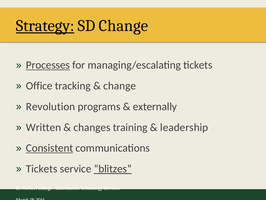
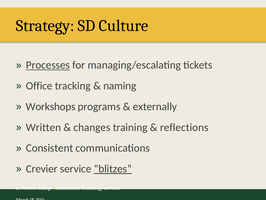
Strategy underline: present -> none (45, 26)
SD Change: Change -> Culture (123, 26)
change: change -> naming (120, 86)
Revolution: Revolution -> Workshops (51, 106)
leadership: leadership -> reflections (184, 127)
Consistent underline: present -> none (50, 148)
Tickets: Tickets -> Crevier (42, 168)
